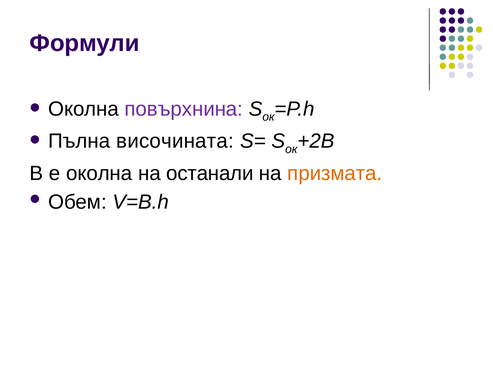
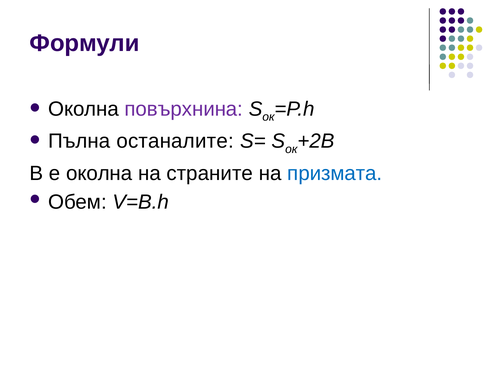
височината: височината -> останалите (175, 141)
останали: останали -> страните (210, 173)
призмата colour: orange -> blue (335, 173)
